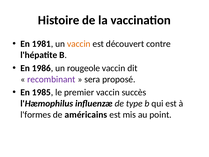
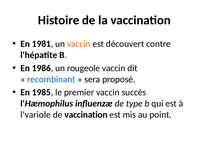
recombinant colour: purple -> blue (51, 79)
l'formes: l'formes -> l'variole (36, 114)
de américains: américains -> vaccination (86, 114)
